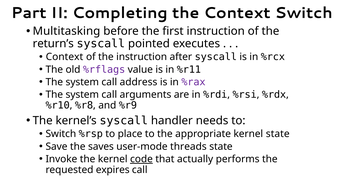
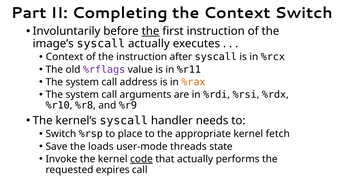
Multitasking: Multitasking -> Involuntarily (67, 31)
the underline: none -> present (151, 31)
return’s: return’s -> image’s (53, 44)
syscall pointed: pointed -> actually (149, 44)
%rax colour: purple -> orange (193, 82)
kernel state: state -> fetch (278, 134)
saves: saves -> loads (101, 147)
